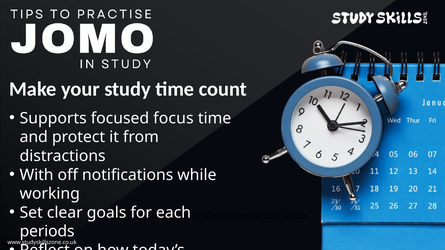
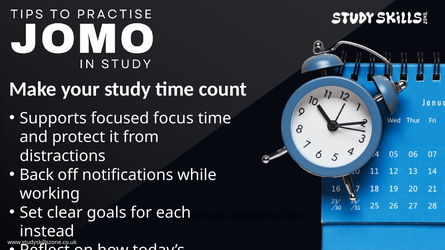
With: With -> Back (37, 175)
periods: periods -> instead (47, 232)
